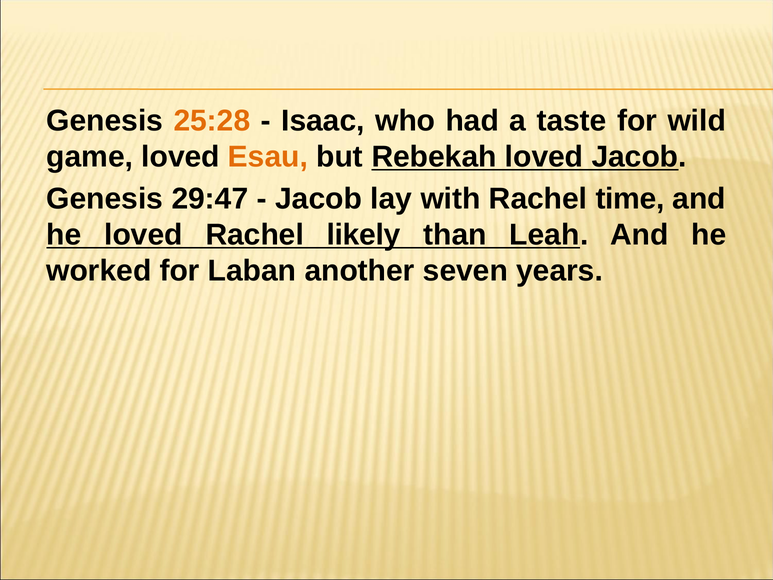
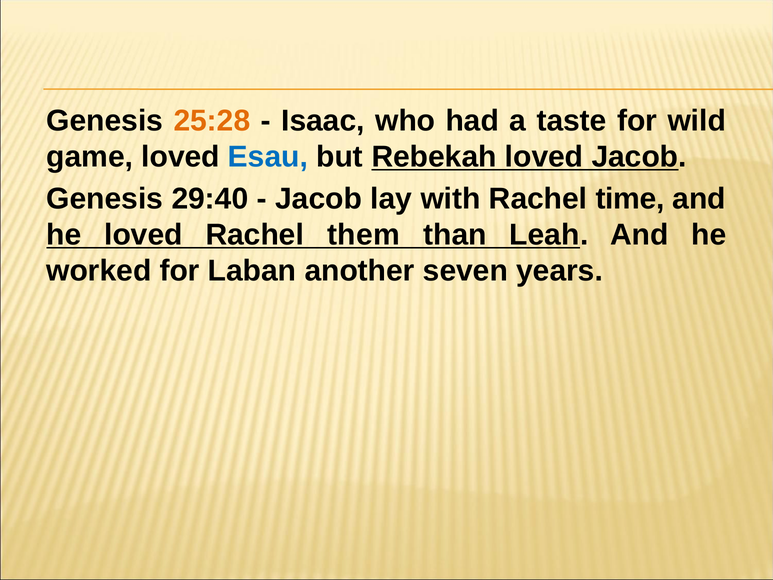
Esau colour: orange -> blue (268, 157)
29:47: 29:47 -> 29:40 (210, 199)
likely: likely -> them (363, 235)
